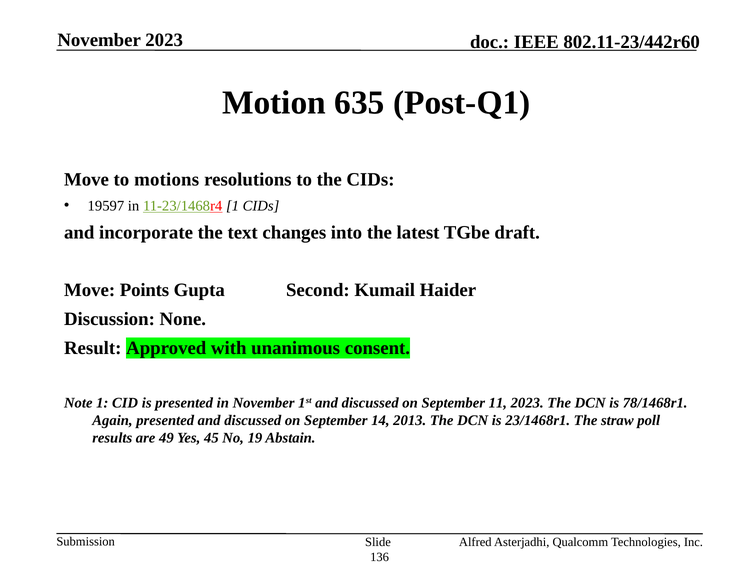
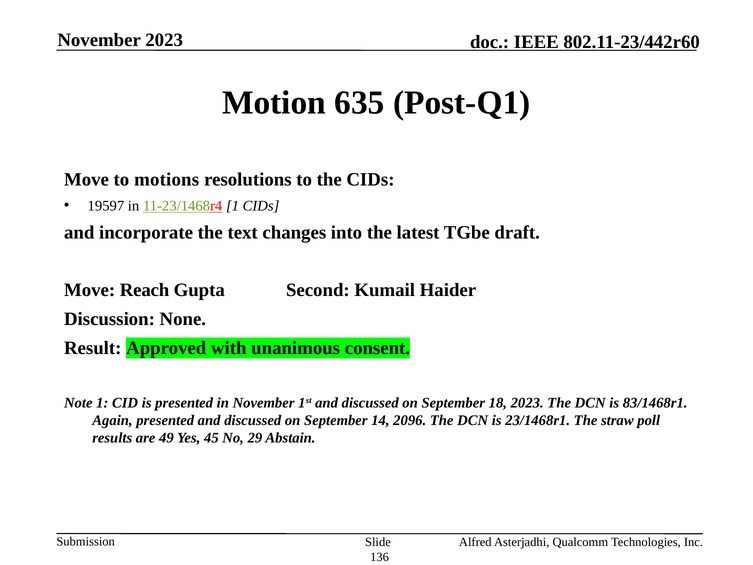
Points: Points -> Reach (145, 290)
11: 11 -> 18 (498, 403)
78/1468r1: 78/1468r1 -> 83/1468r1 (655, 403)
2013: 2013 -> 2096 (410, 420)
19: 19 -> 29 (255, 438)
